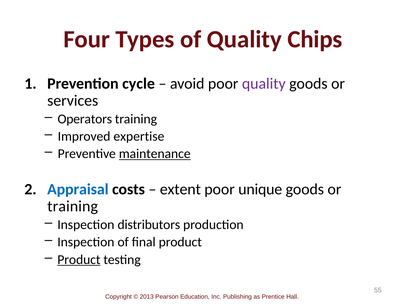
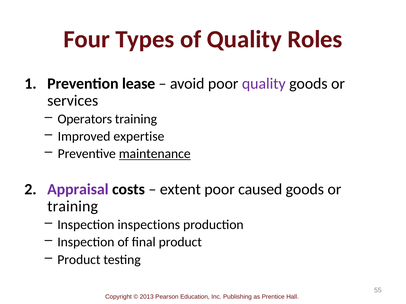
Chips: Chips -> Roles (315, 39)
cycle: cycle -> lease (139, 84)
Appraisal colour: blue -> purple (78, 190)
unique: unique -> caused (260, 190)
distributors: distributors -> inspections (149, 225)
Product underline: present -> none (79, 260)
